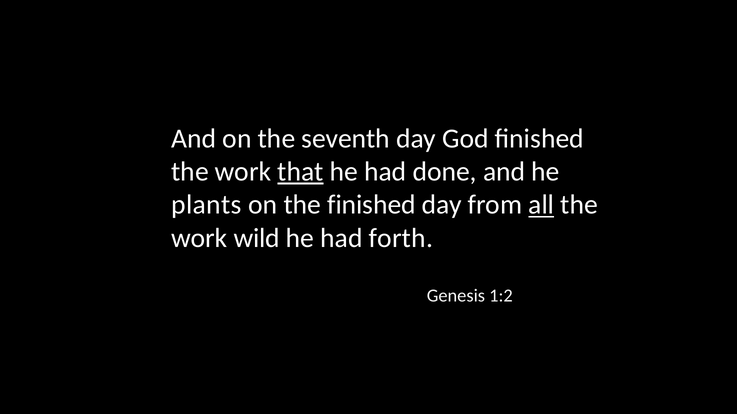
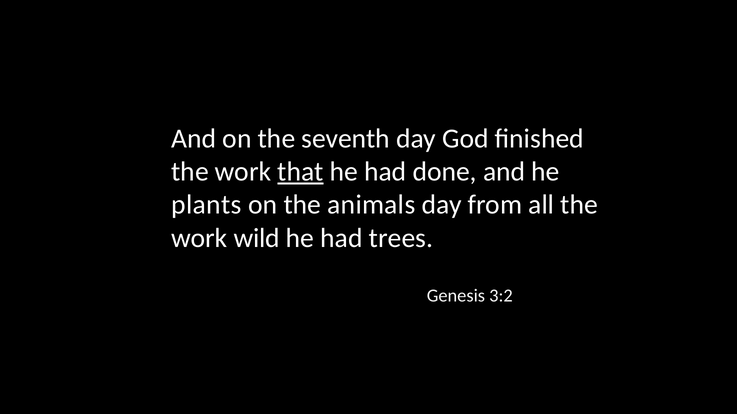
the finished: finished -> animals (371, 205)
all underline: present -> none (541, 205)
forth: forth -> trees (401, 238)
1:2: 1:2 -> 3:2 (501, 296)
